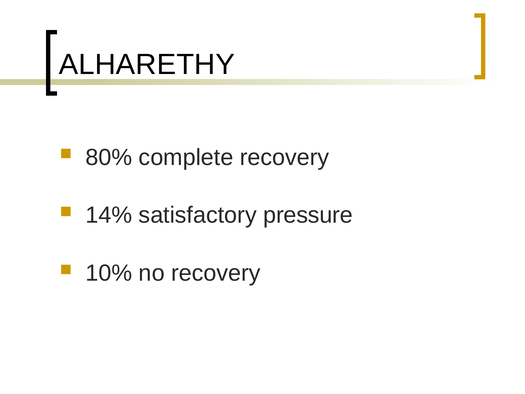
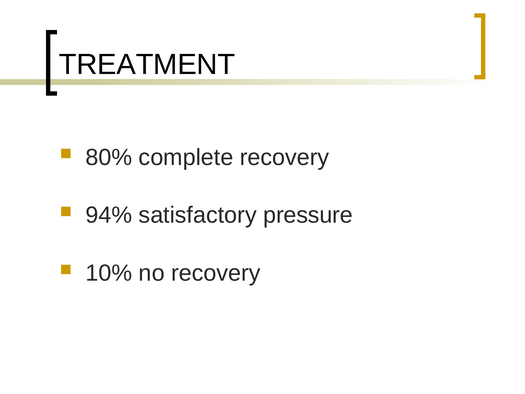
ALHARETHY: ALHARETHY -> TREATMENT (147, 64)
14%: 14% -> 94% (109, 215)
